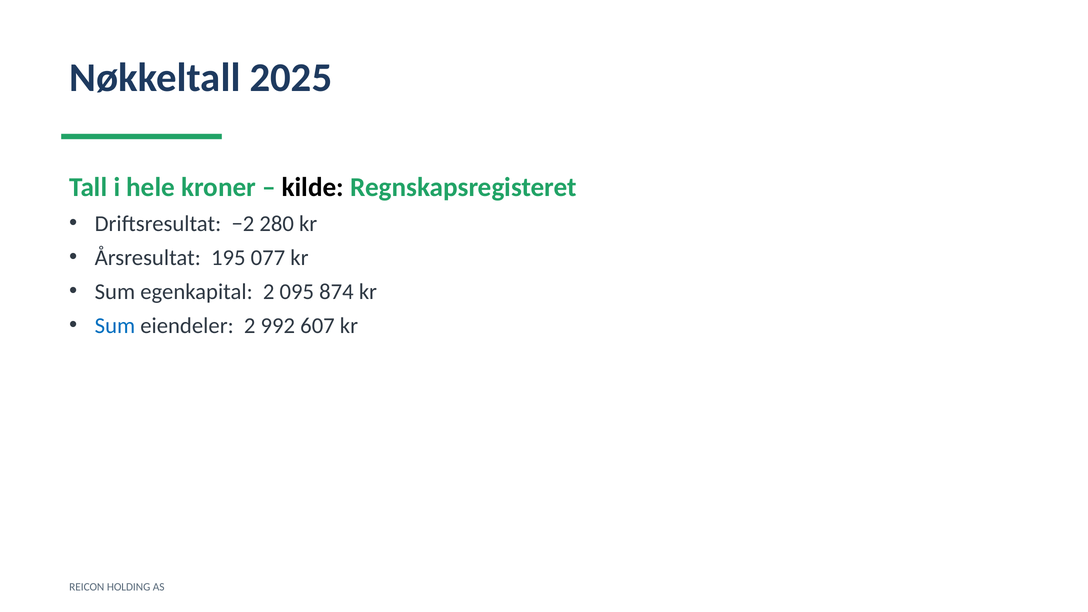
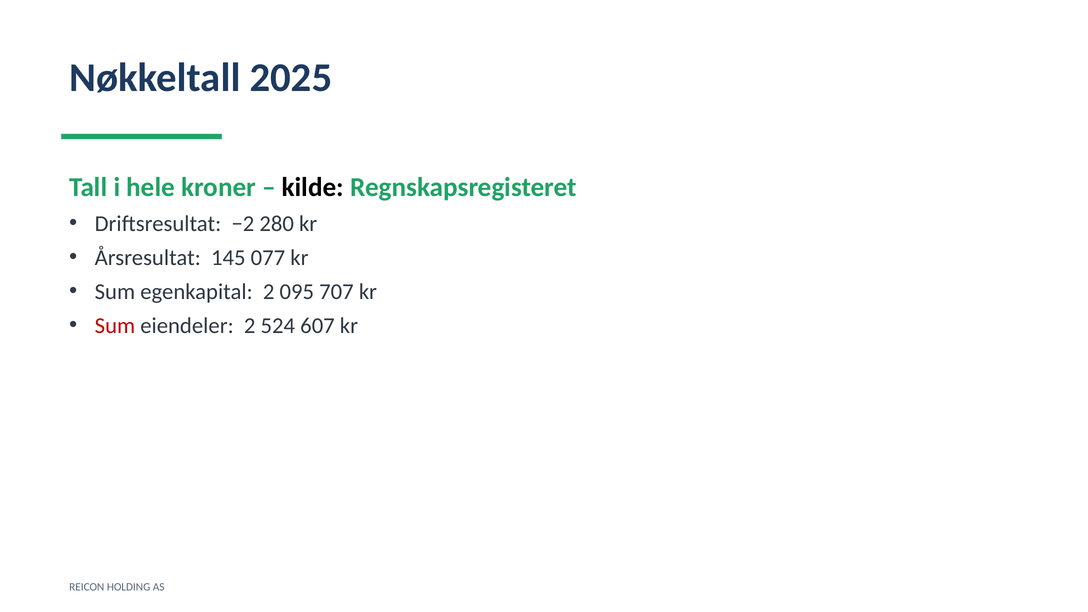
195: 195 -> 145 (228, 258)
874: 874 -> 707 (336, 292)
Sum colour: blue -> red (115, 326)
992: 992 -> 524 (278, 326)
